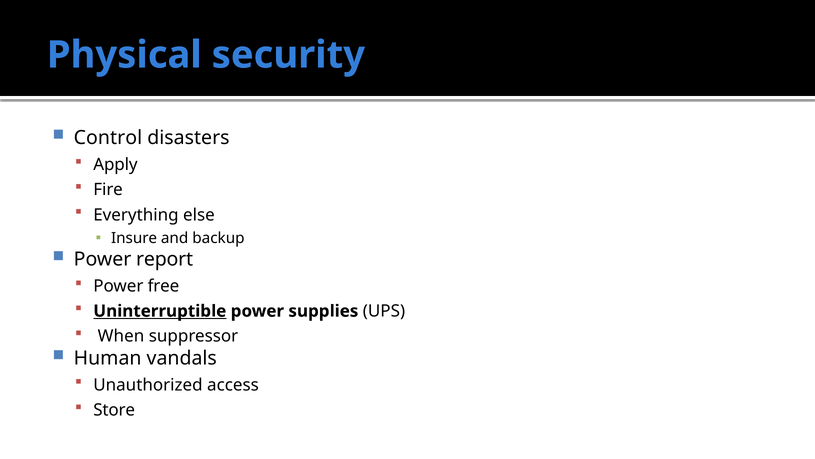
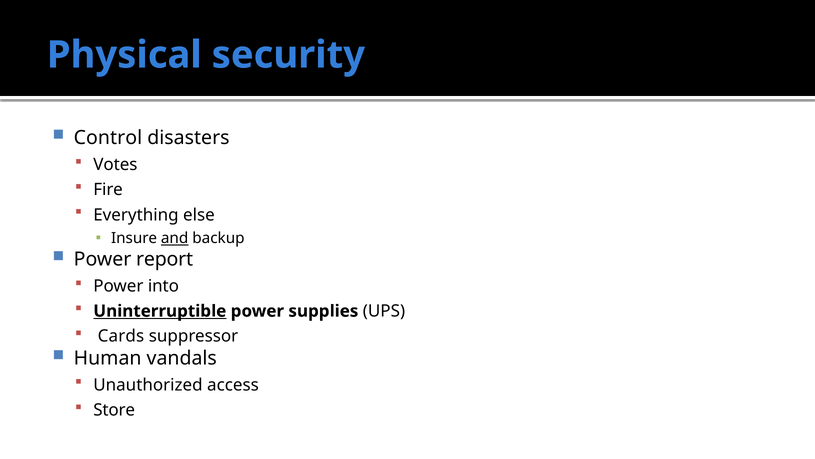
Apply: Apply -> Votes (115, 164)
and underline: none -> present (175, 238)
free: free -> into (163, 286)
When: When -> Cards (121, 336)
